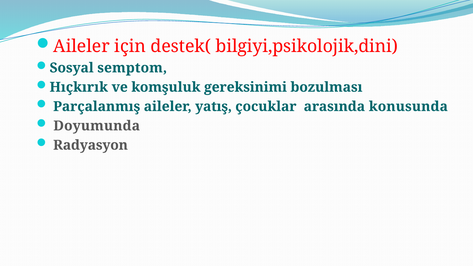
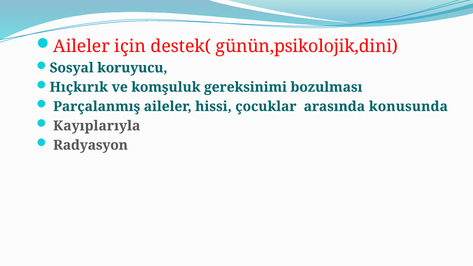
bilgiyi,psikolojik,dini: bilgiyi,psikolojik,dini -> günün,psikolojik,dini (307, 46)
semptom: semptom -> koruyucu (132, 68)
yatış: yatış -> hissi (213, 107)
Doyumunda: Doyumunda -> Kayıplarıyla (97, 126)
